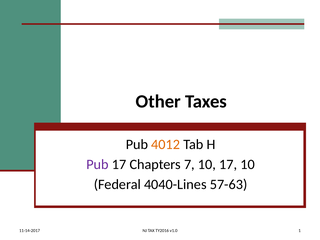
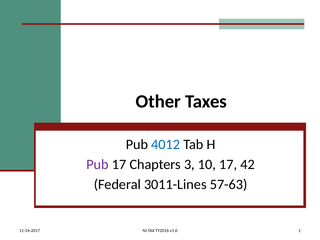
4012 colour: orange -> blue (166, 144)
7: 7 -> 3 (189, 164)
17 10: 10 -> 42 (248, 164)
4040-Lines: 4040-Lines -> 3011-Lines (175, 184)
